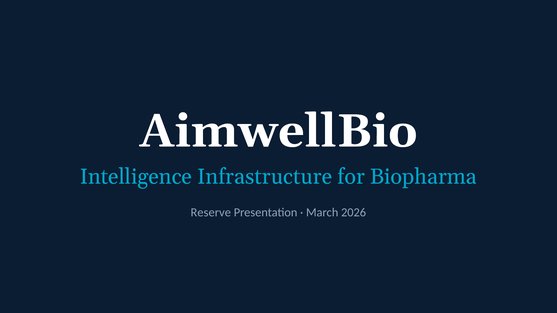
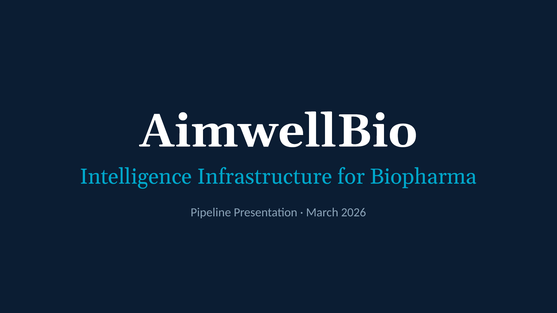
Reserve: Reserve -> Pipeline (211, 212)
